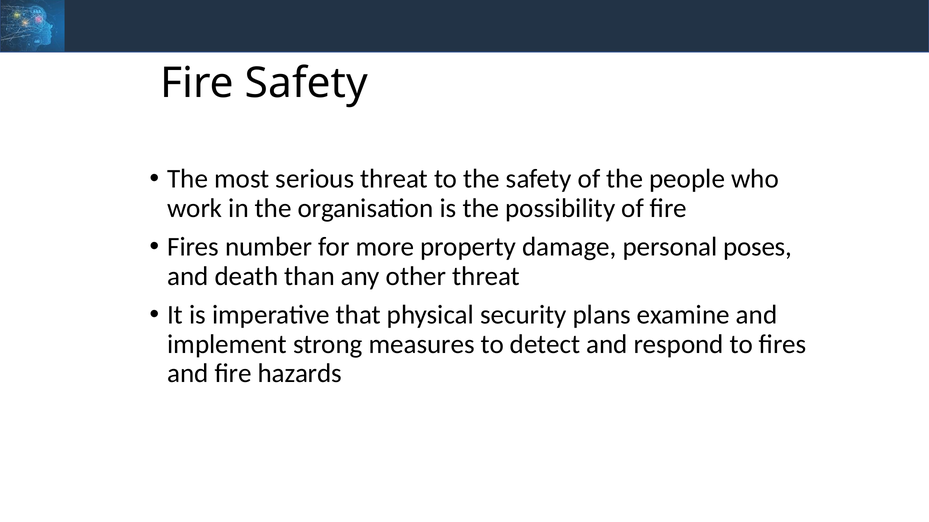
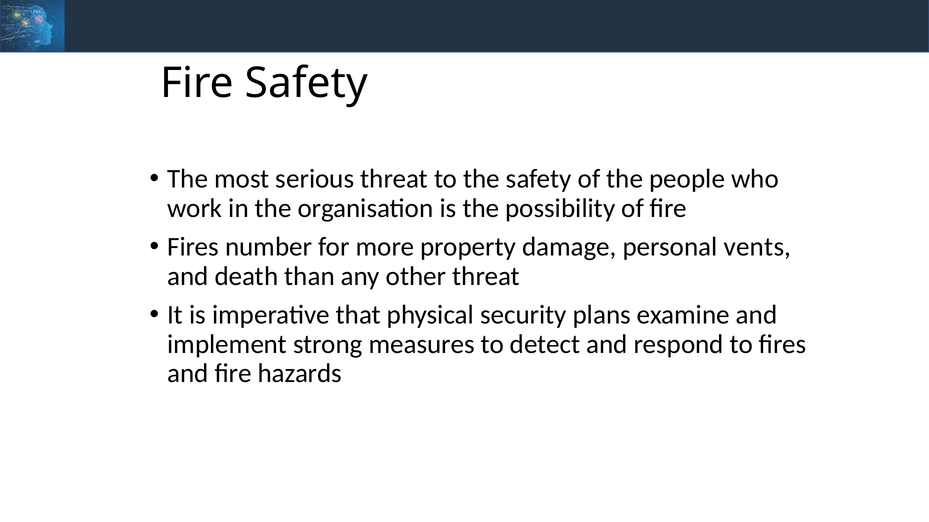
poses: poses -> vents (757, 247)
